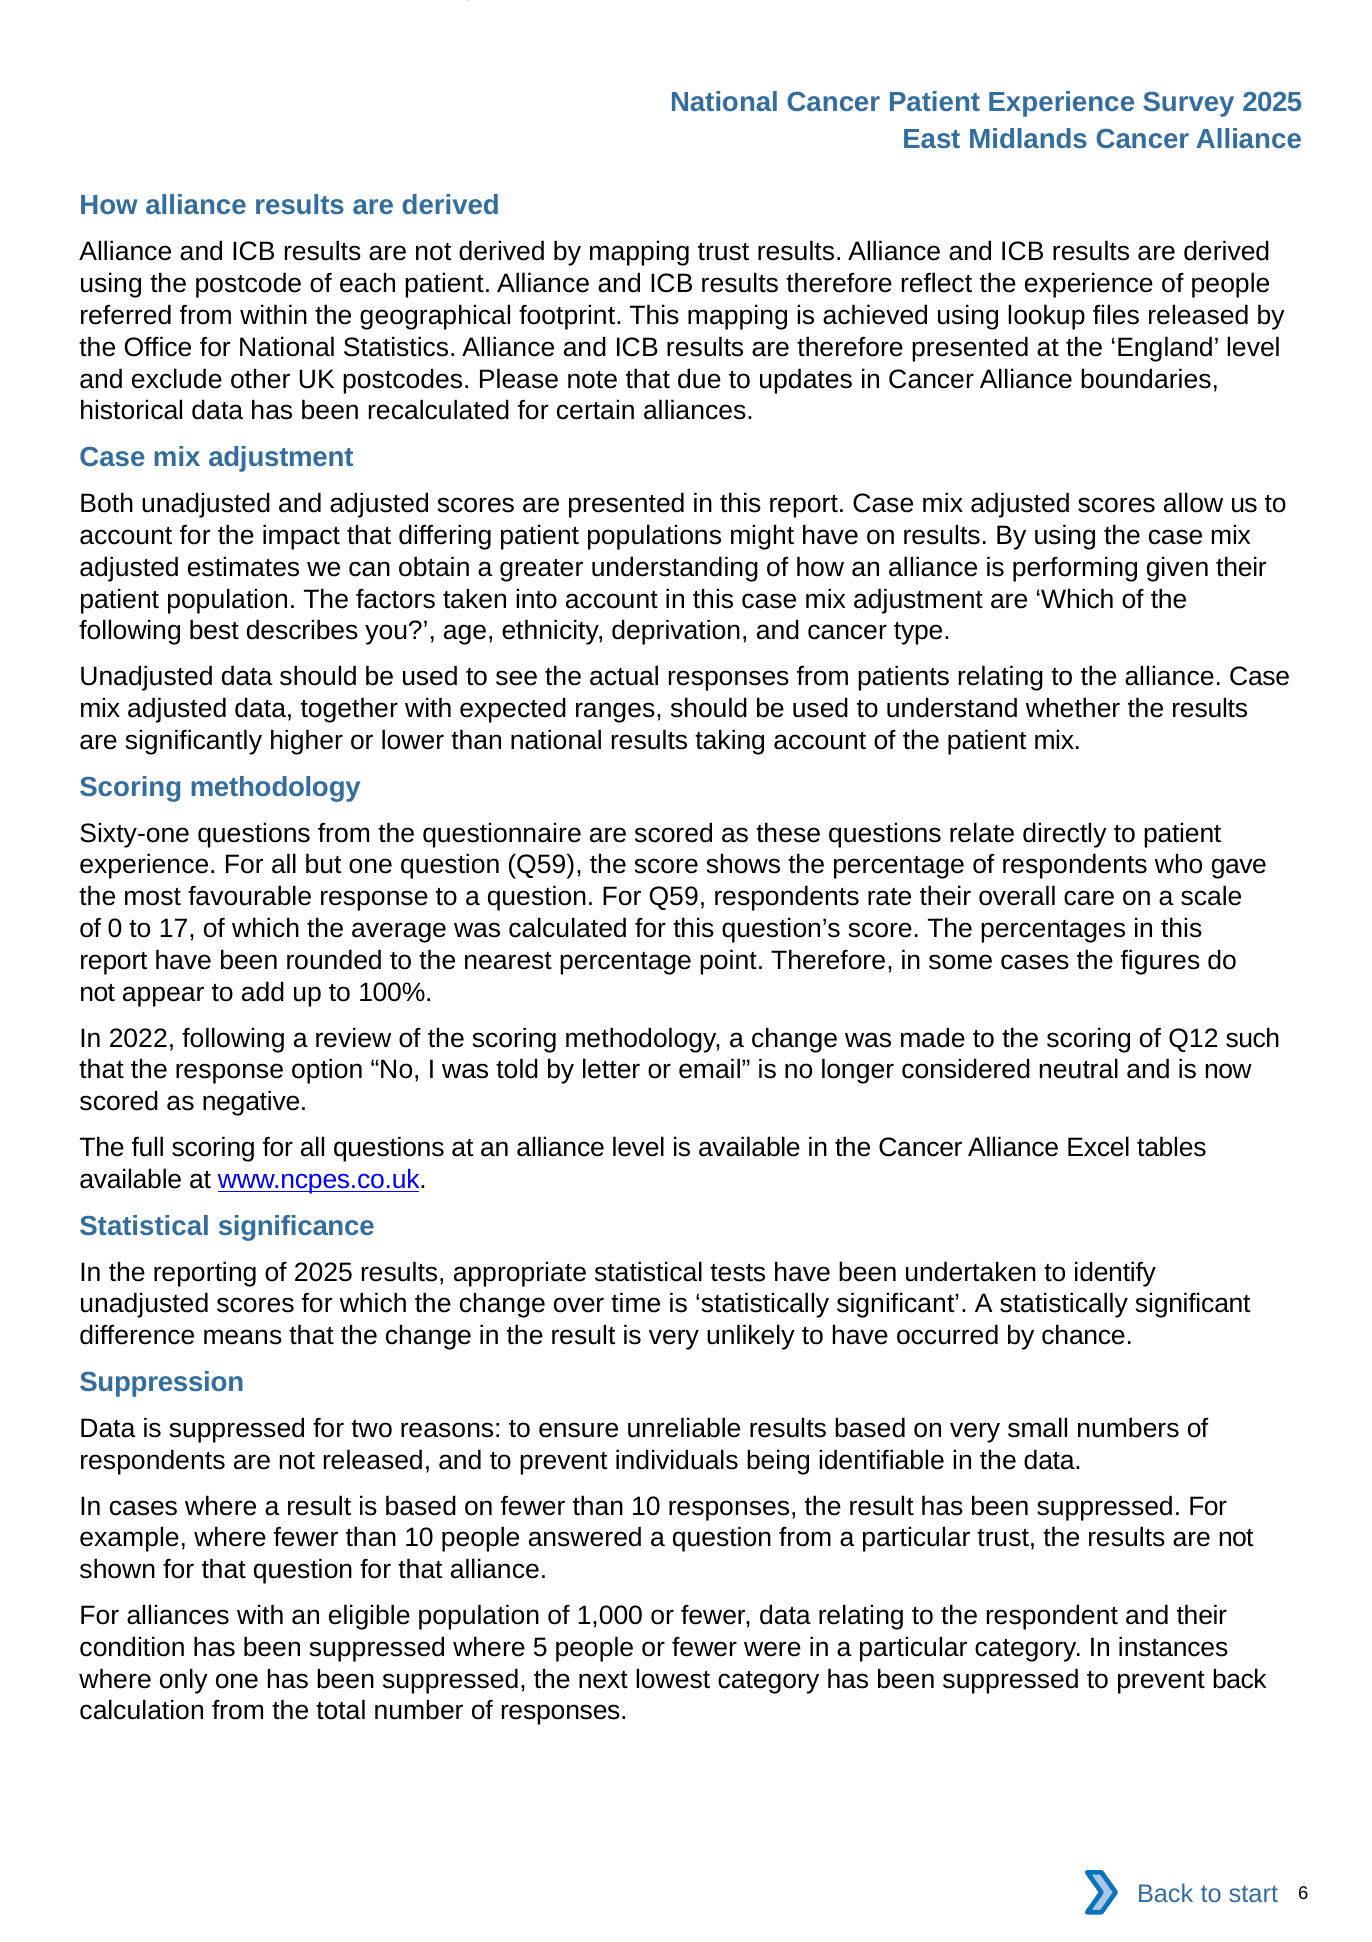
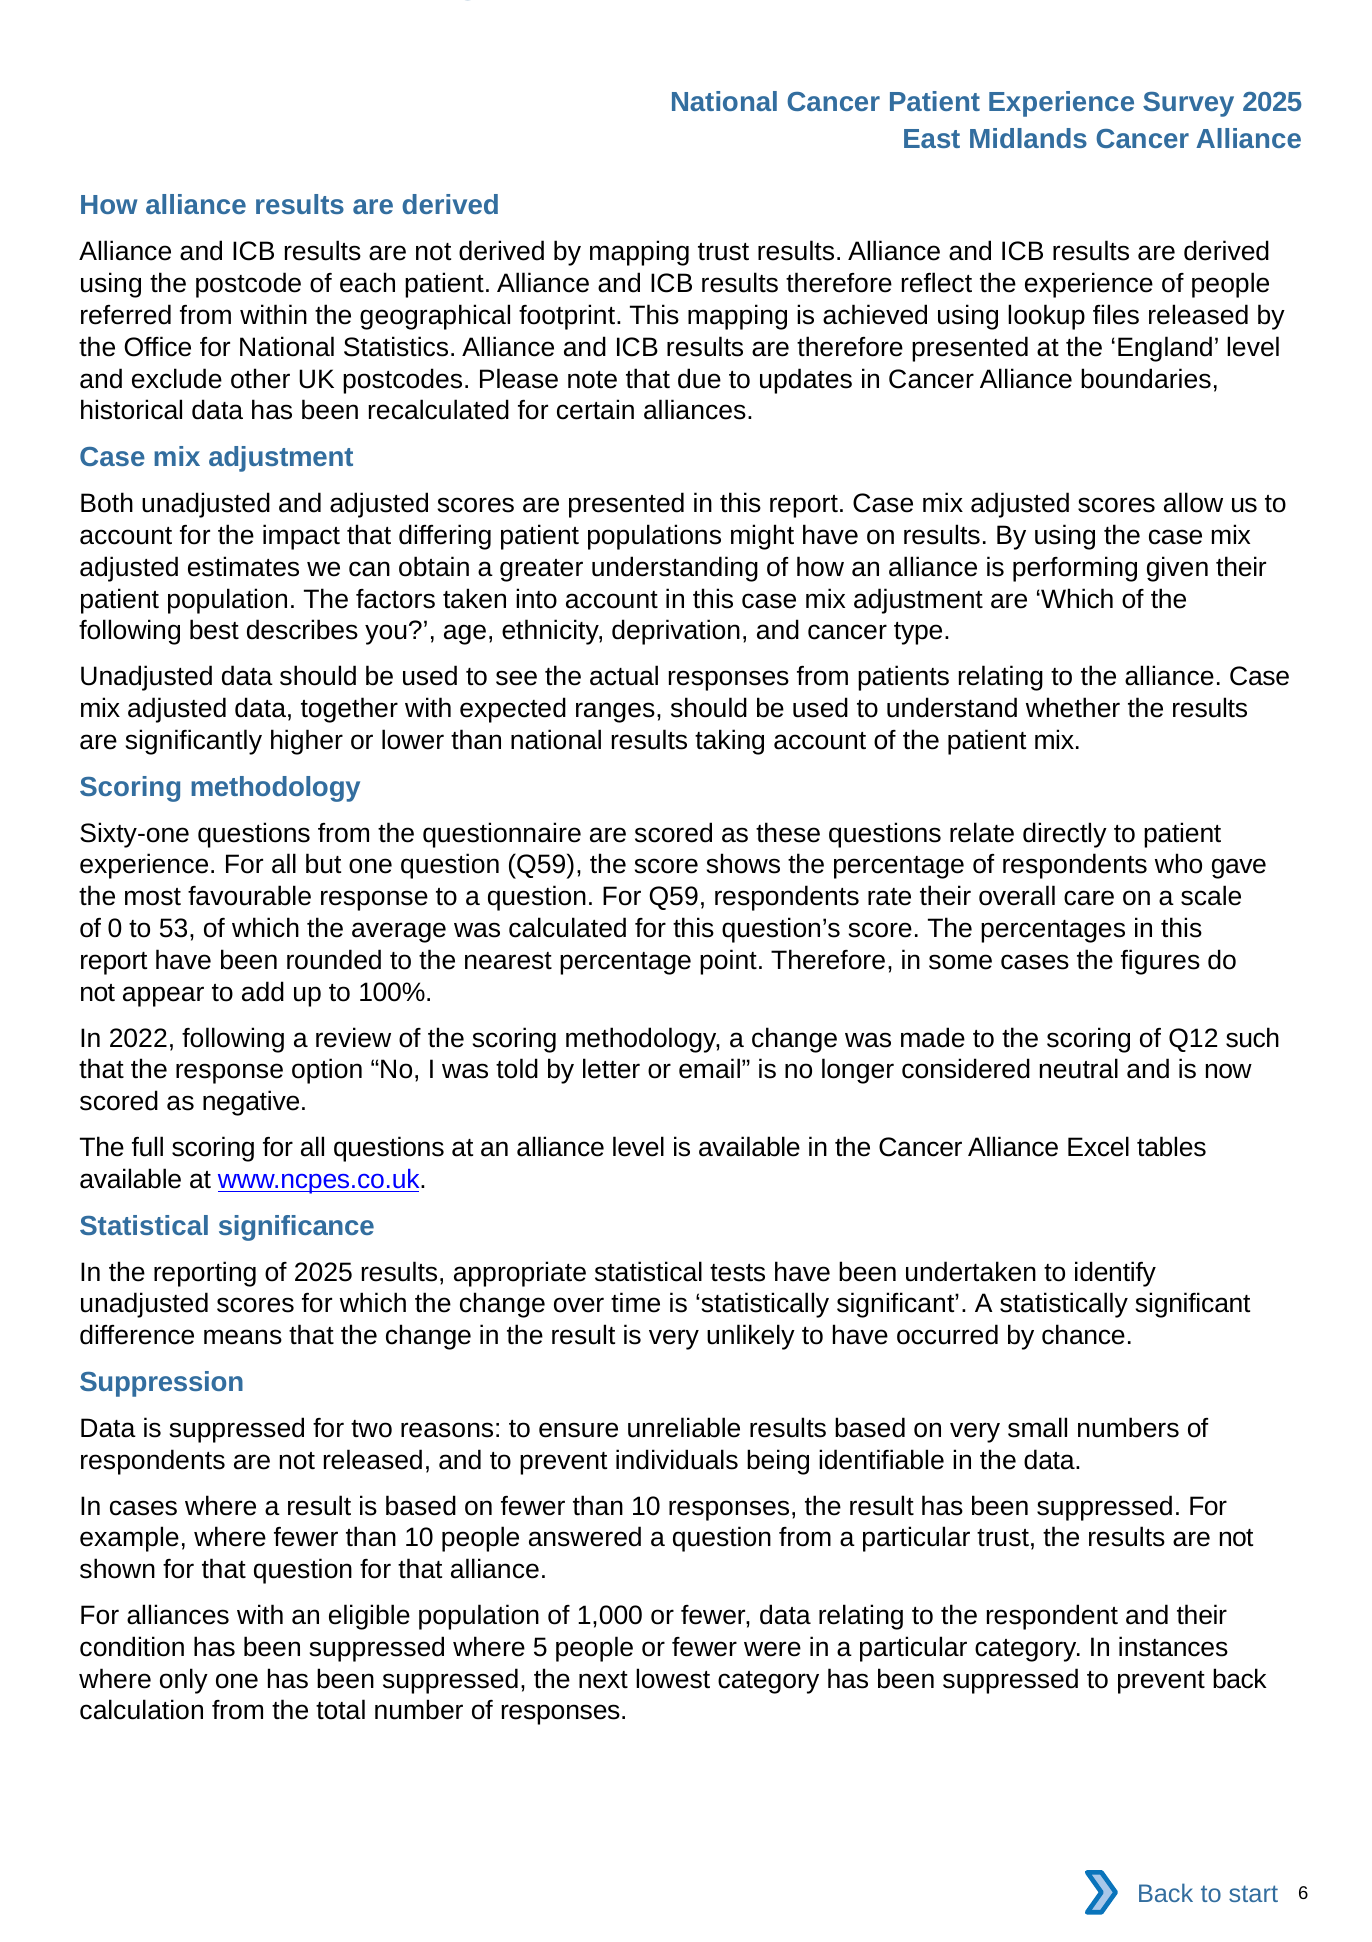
17: 17 -> 53 (177, 929)
